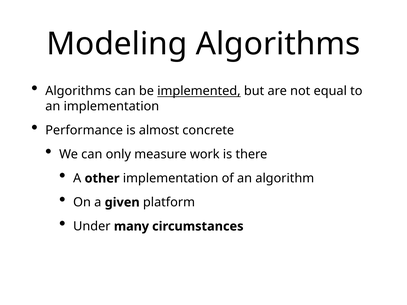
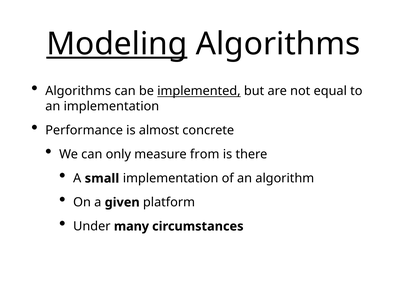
Modeling underline: none -> present (117, 44)
work: work -> from (205, 154)
other: other -> small (102, 178)
